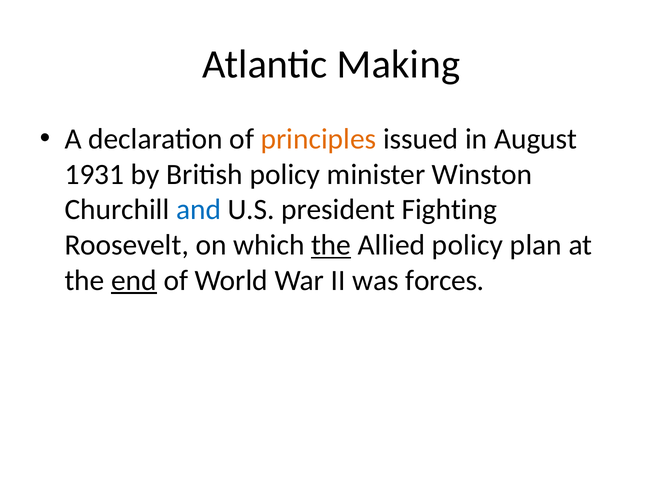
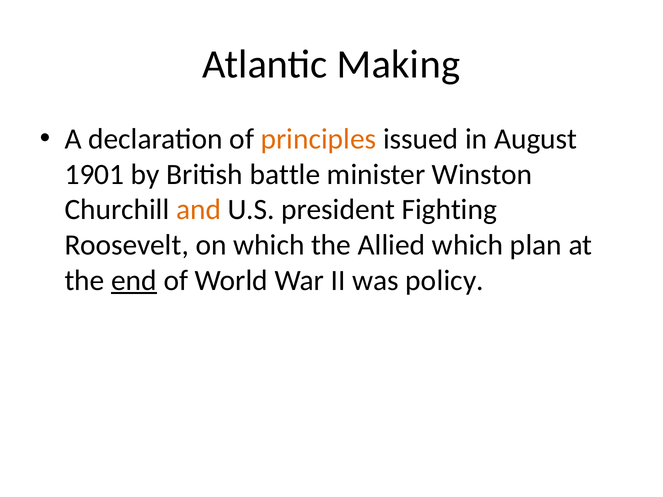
1931: 1931 -> 1901 (94, 174)
British policy: policy -> battle (285, 174)
and colour: blue -> orange (199, 210)
the underline: present -> none (331, 245)
Allied policy: policy -> which (468, 245)
forces: forces -> policy (445, 281)
